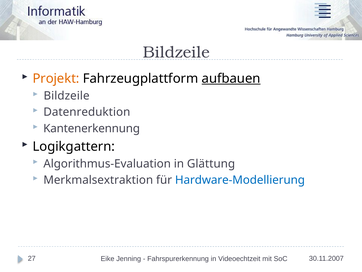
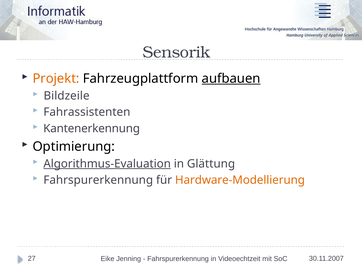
Bildzeile: Bildzeile -> Sensorik (177, 52)
Datenreduktion: Datenreduktion -> Fahrassistenten (87, 112)
Logikgattern: Logikgattern -> Optimierung (74, 146)
Algorithmus-Evaluation underline: none -> present (107, 163)
Merkmalsextraktion: Merkmalsextraktion -> Fahrspurerkennung (98, 180)
Hardware-Modellierung colour: blue -> orange (240, 180)
